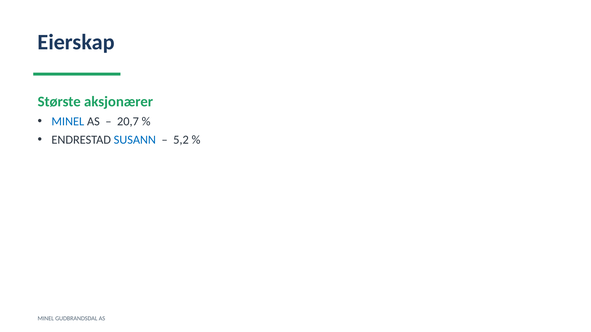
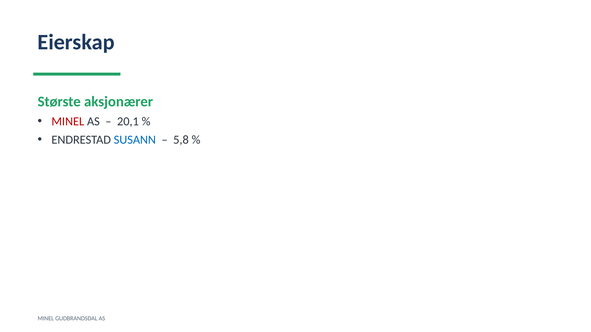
MINEL colour: blue -> red (68, 122)
20,7: 20,7 -> 20,1 (128, 122)
5,2: 5,2 -> 5,8 (181, 140)
